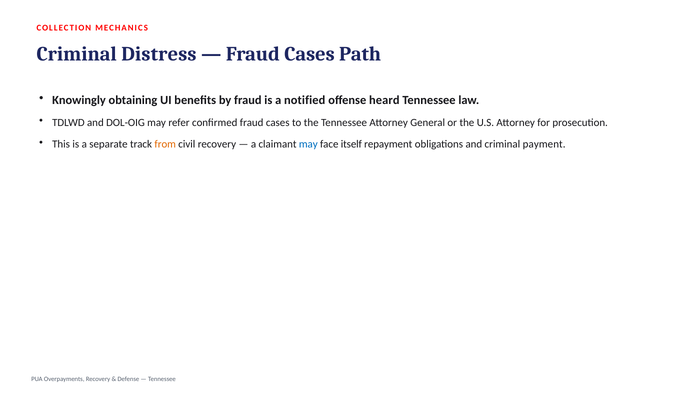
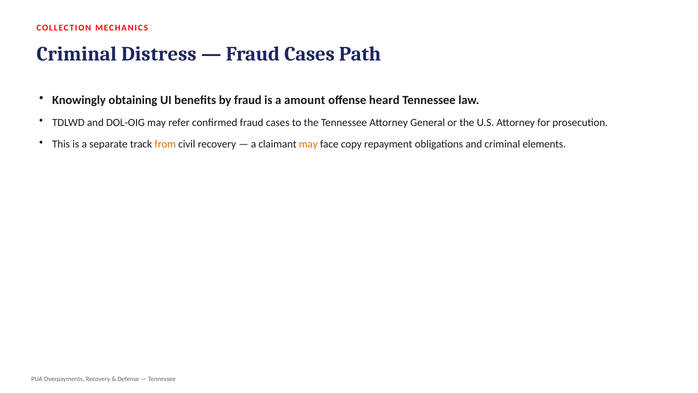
notified: notified -> amount (305, 100)
may colour: blue -> orange (308, 144)
itself: itself -> copy (351, 144)
payment: payment -> elements (544, 144)
